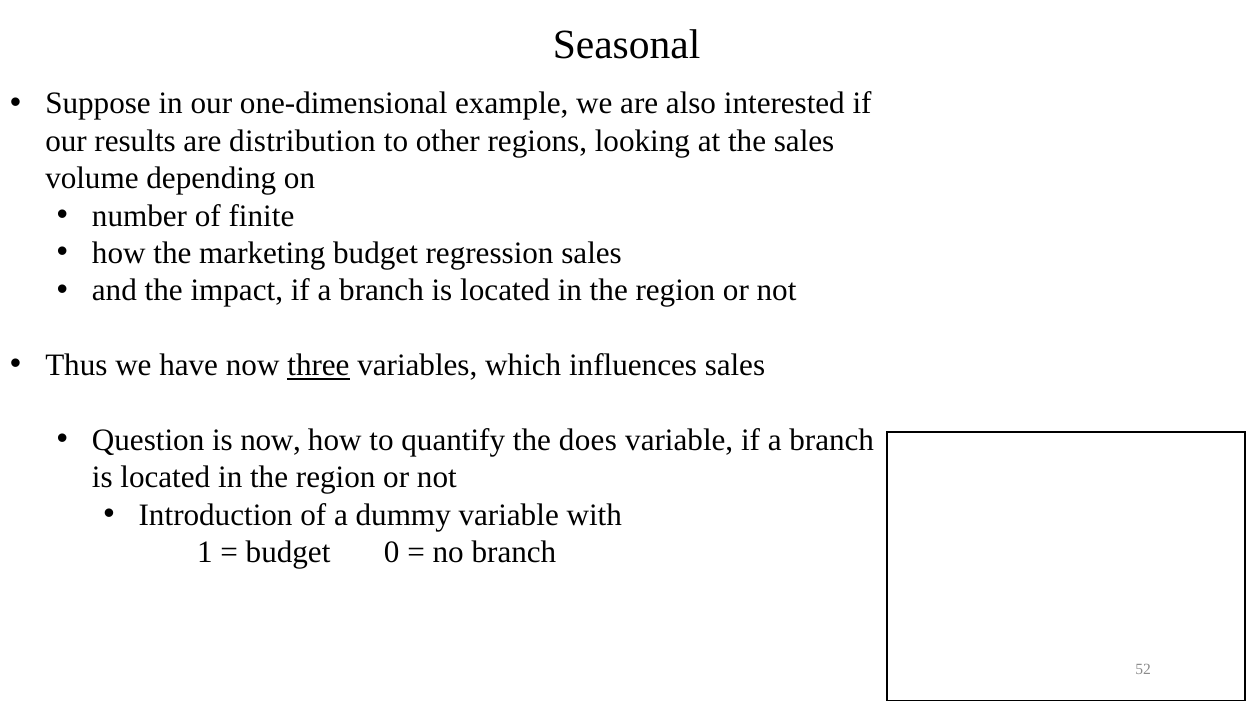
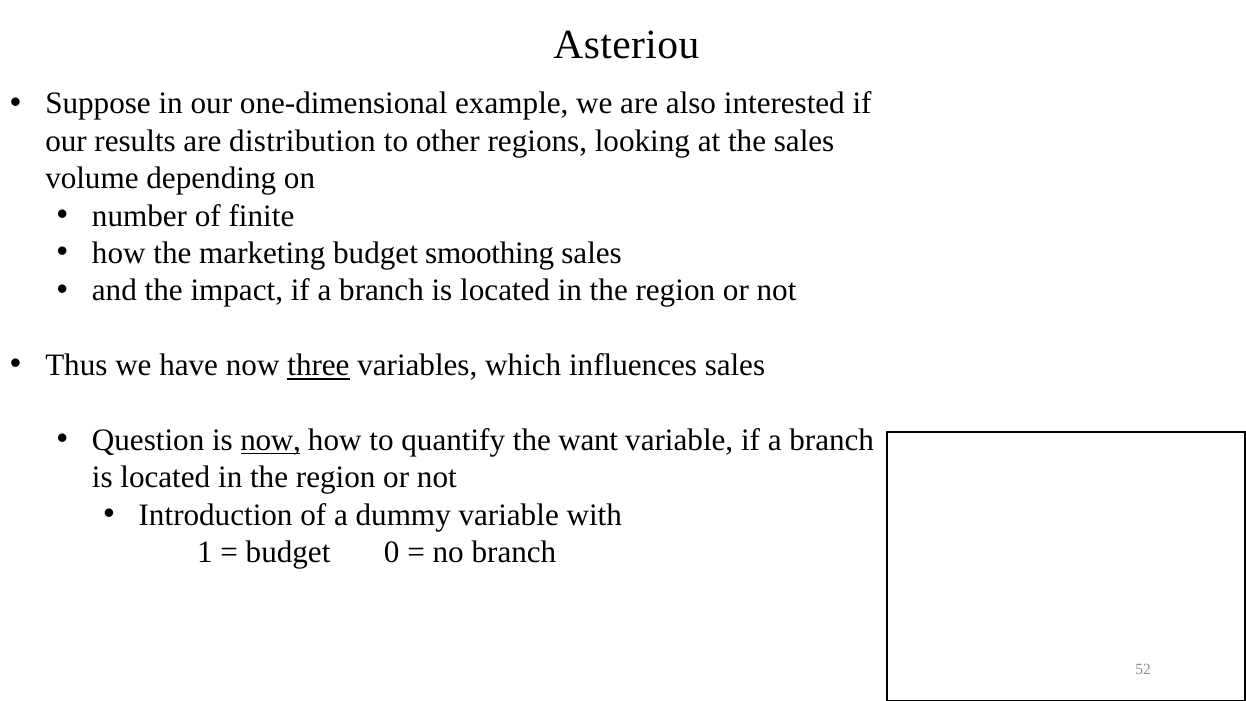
Seasonal: Seasonal -> Asteriou (626, 44)
regression: regression -> smoothing (490, 253)
now underline: none -> present (271, 440)
does: does -> want (588, 440)
